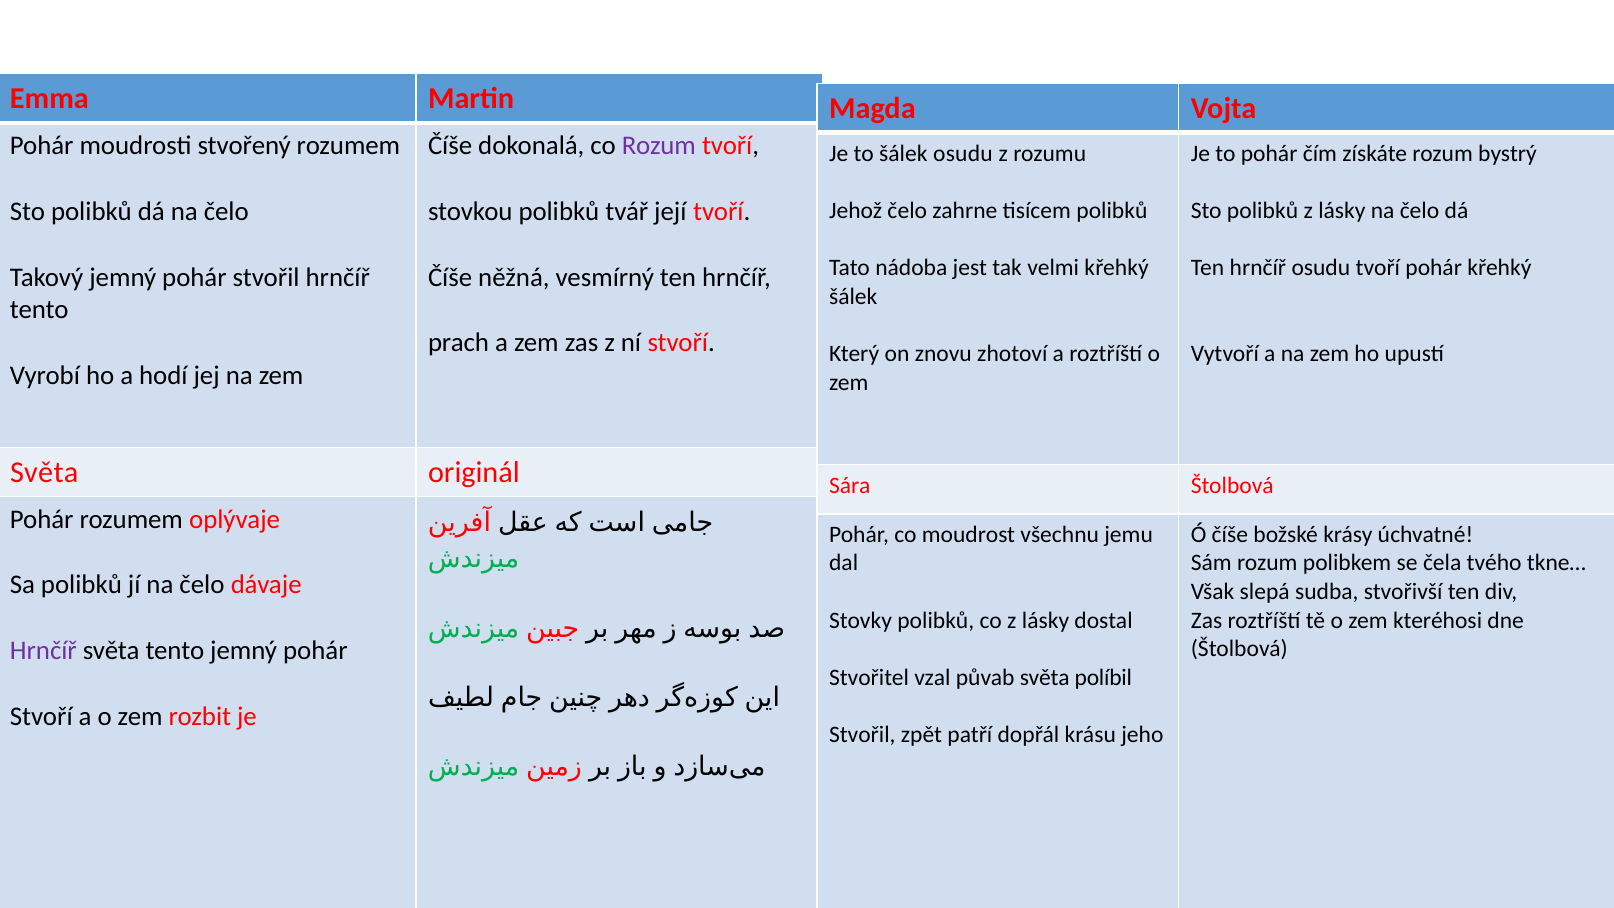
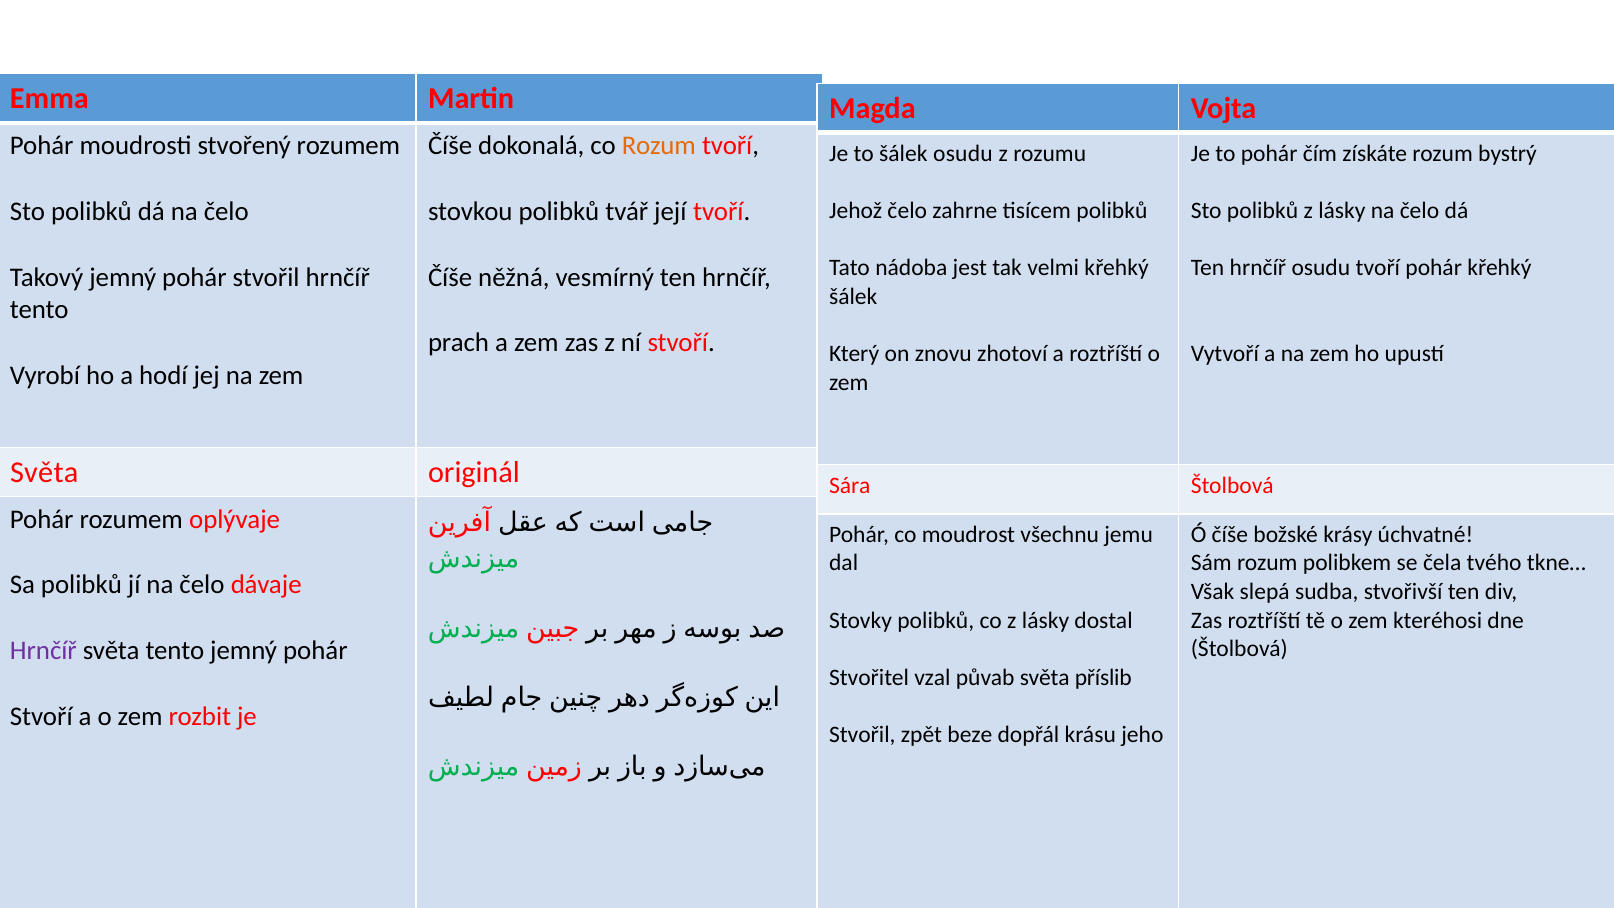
Rozum colour: purple -> orange (659, 146)
políbil: políbil -> příslib (1103, 678)
patří: patří -> beze (970, 735)
